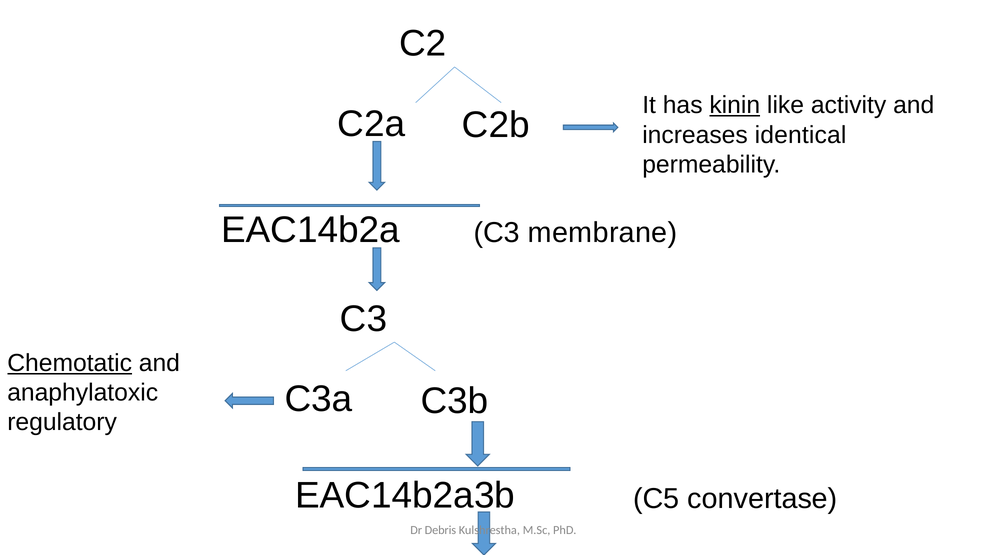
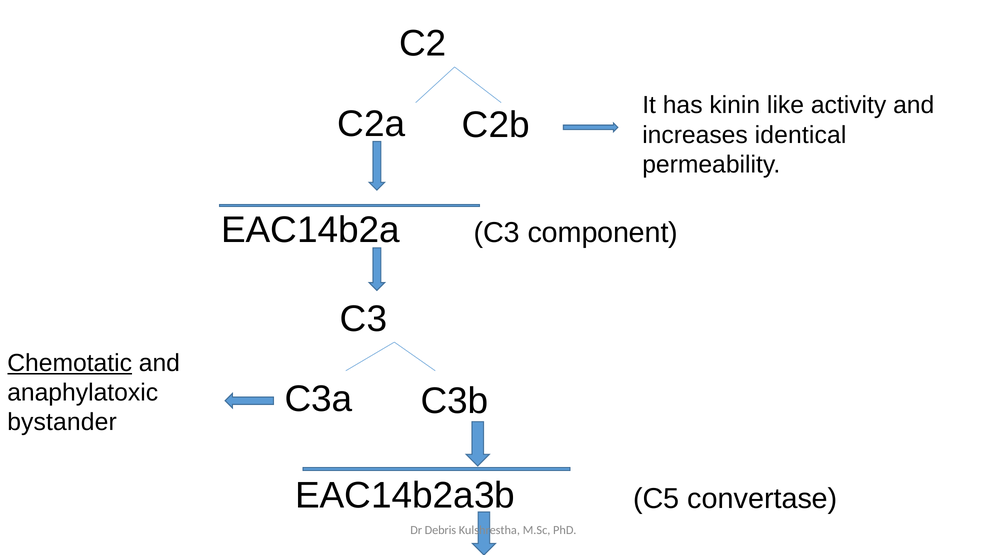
kinin underline: present -> none (735, 105)
membrane: membrane -> component (603, 233)
regulatory: regulatory -> bystander (62, 422)
